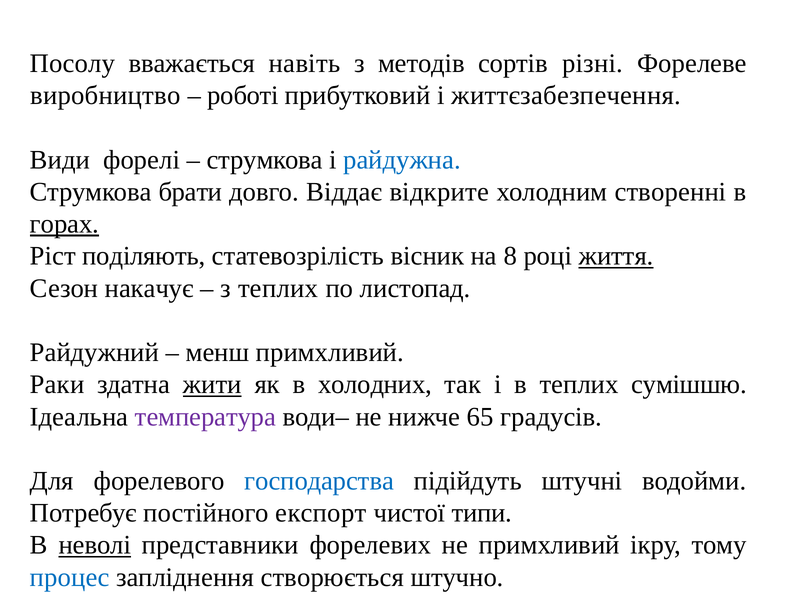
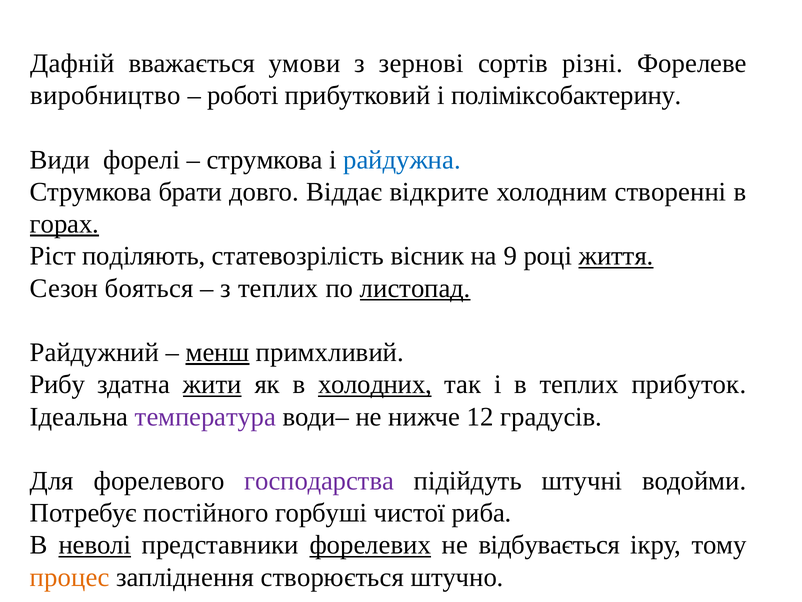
Посолу: Посолу -> Дафній (72, 63)
навіть: навіть -> умови (305, 63)
методів: методів -> зернові (421, 63)
життєзабезпечення: життєзабезпечення -> поліміксобактерину (566, 96)
8: 8 -> 9 (510, 256)
накачує: накачує -> бояться (149, 288)
листопад underline: none -> present (415, 288)
менш underline: none -> present (218, 352)
Раки: Раки -> Рибу (57, 384)
холодних underline: none -> present (375, 384)
сумішшю: сумішшю -> прибуток (689, 384)
65: 65 -> 12 (480, 416)
господарства colour: blue -> purple (319, 480)
експорт: експорт -> горбуші (321, 513)
типи: типи -> риба (482, 513)
форелевих underline: none -> present (370, 545)
не примхливий: примхливий -> відбувається (549, 545)
процес colour: blue -> orange (70, 577)
